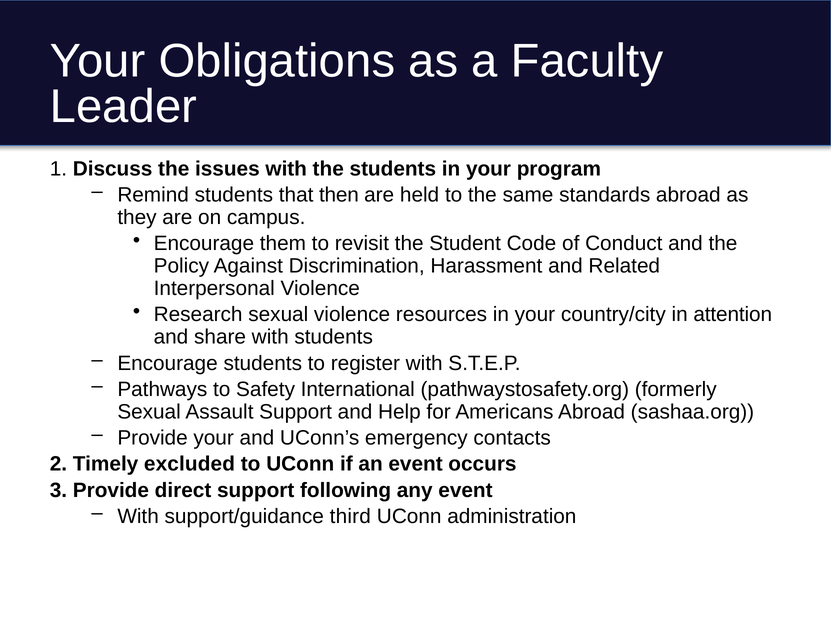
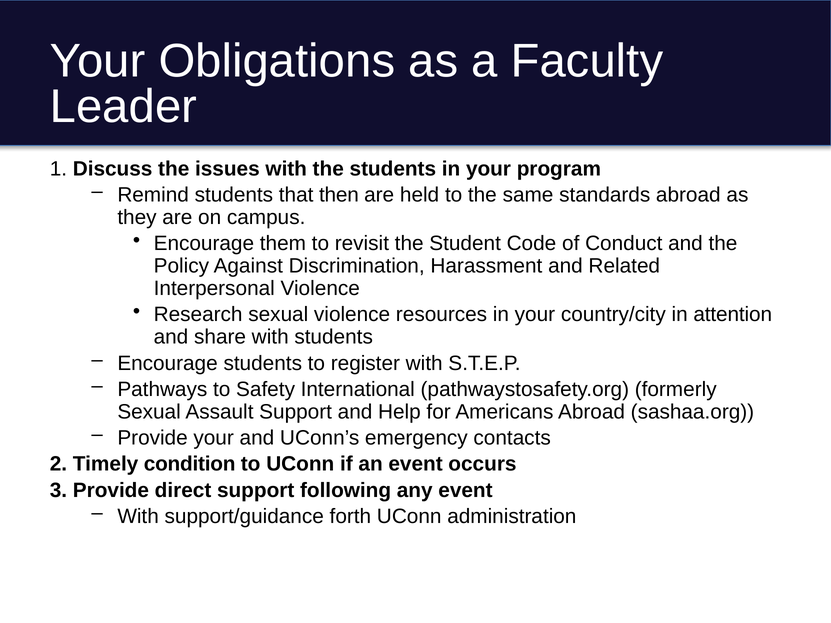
excluded: excluded -> condition (190, 464)
third: third -> forth (350, 517)
